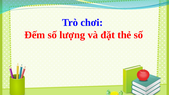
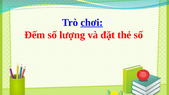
chơi underline: none -> present (92, 23)
